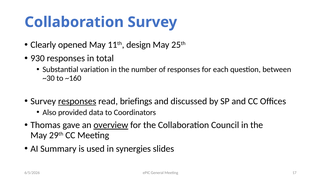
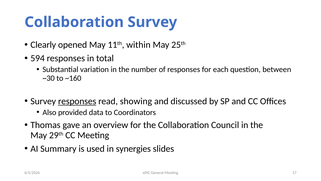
design: design -> within (138, 45)
930: 930 -> 594 (38, 58)
briefings: briefings -> showing (136, 101)
overview underline: present -> none (111, 125)
